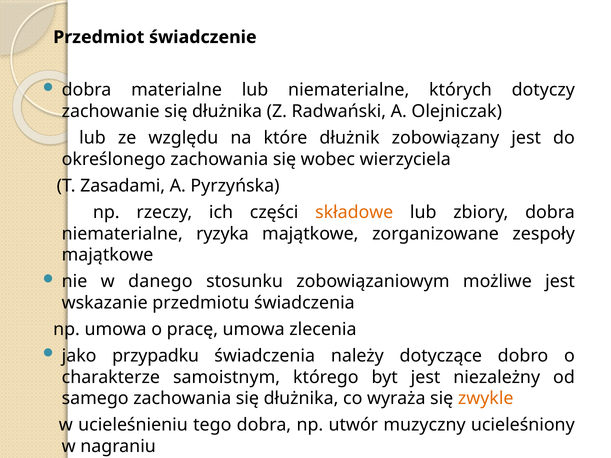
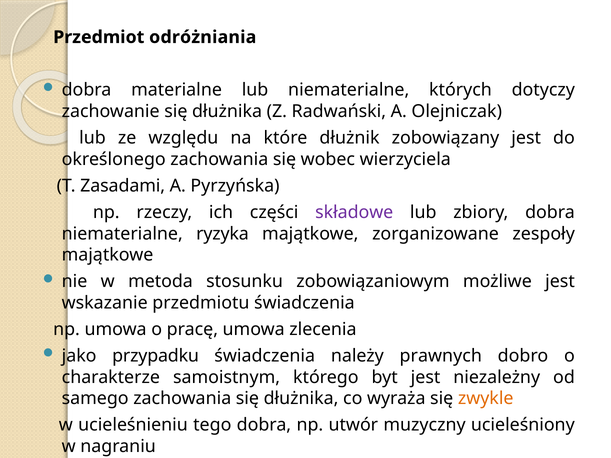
świadczenie: świadczenie -> odróżniania (203, 37)
składowe colour: orange -> purple (354, 212)
danego: danego -> metoda (160, 282)
dotyczące: dotyczące -> prawnych (441, 356)
